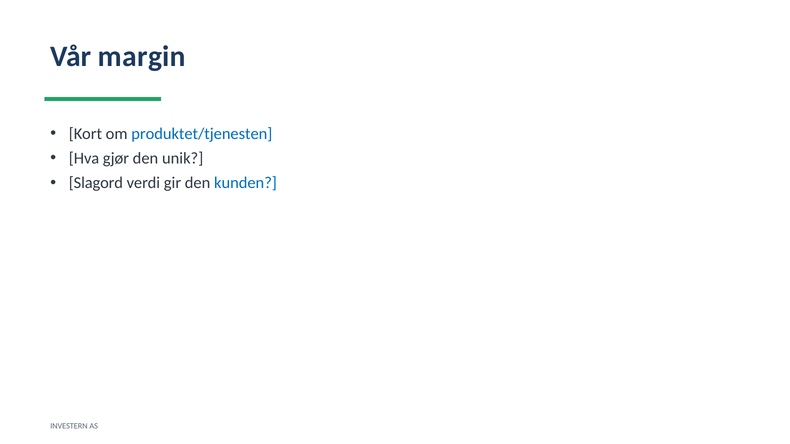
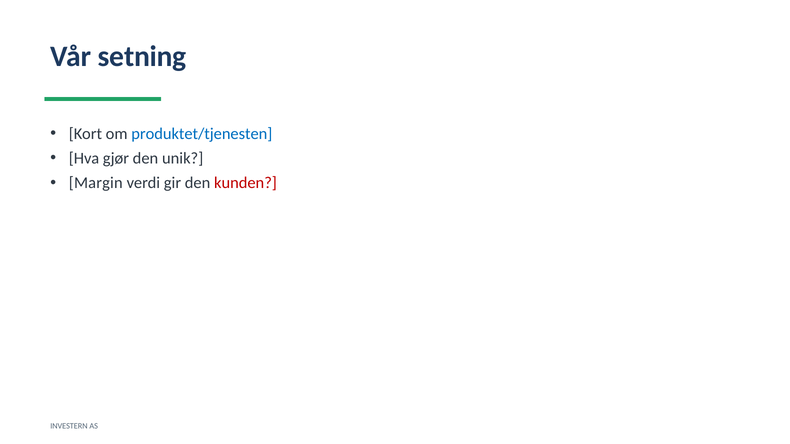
margin: margin -> setning (142, 56)
Slagord: Slagord -> Margin (96, 183)
kunden colour: blue -> red (245, 183)
